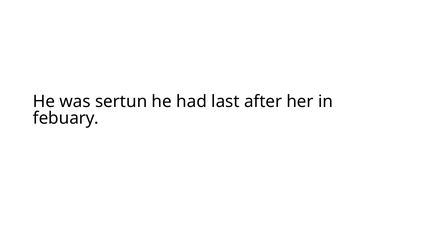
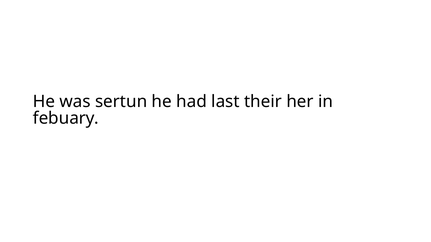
after: after -> their (263, 102)
